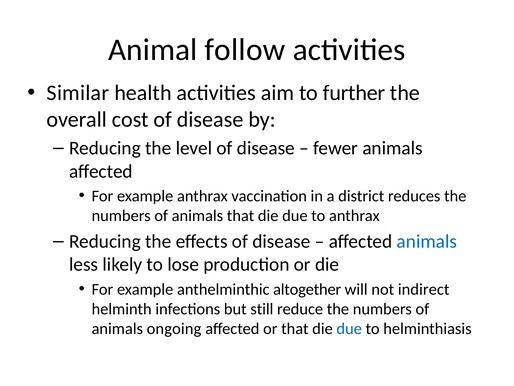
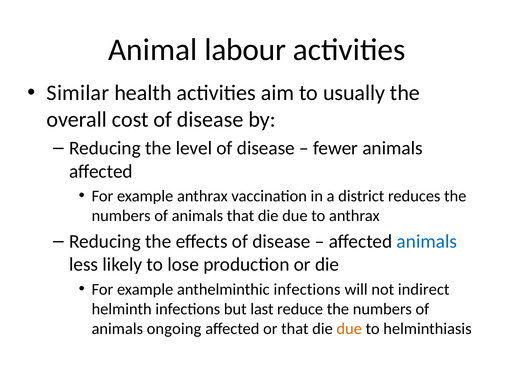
follow: follow -> labour (245, 50)
further: further -> usually (354, 93)
anthelminthic altogether: altogether -> infections (307, 289)
still: still -> last (262, 309)
due colour: blue -> orange (349, 328)
